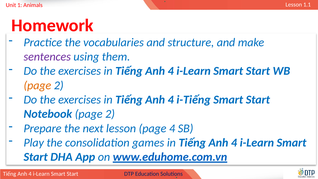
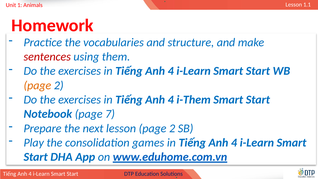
sentences colour: purple -> red (47, 57)
i-Tiếng: i-Tiếng -> i-Them (194, 100)
Notebook page 2: 2 -> 7 (110, 114)
lesson page 4: 4 -> 2 (172, 128)
